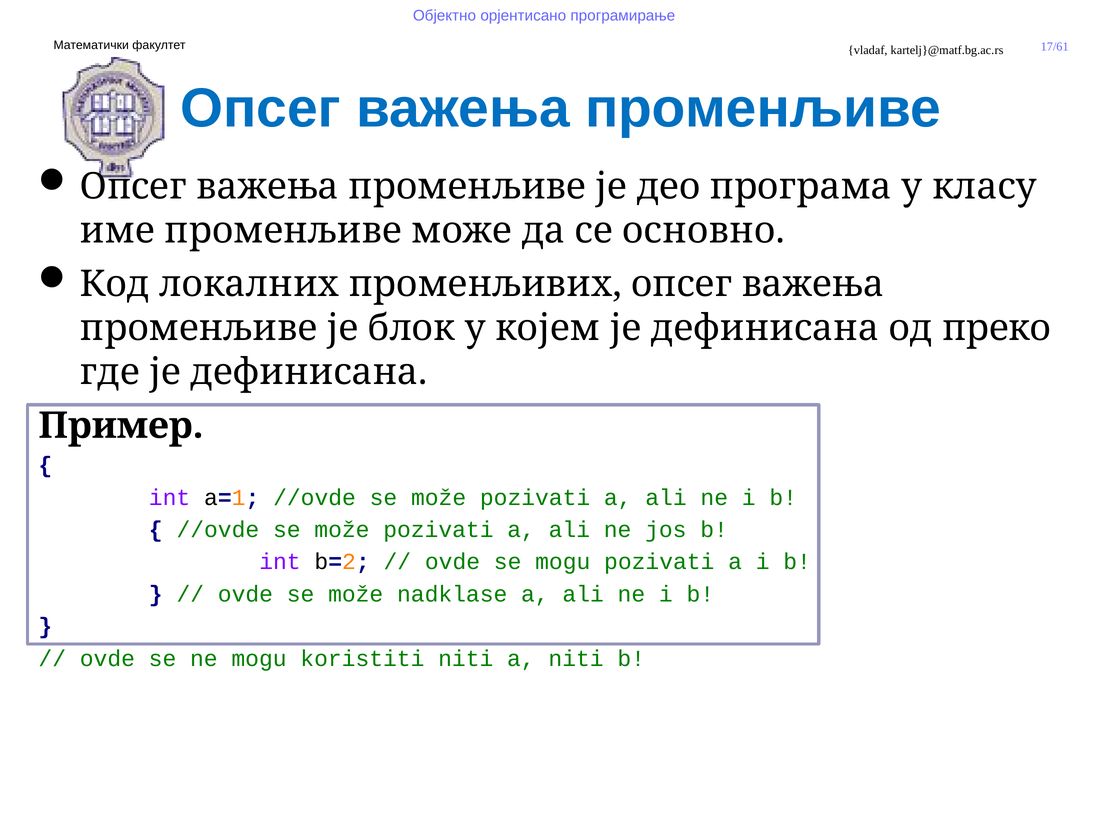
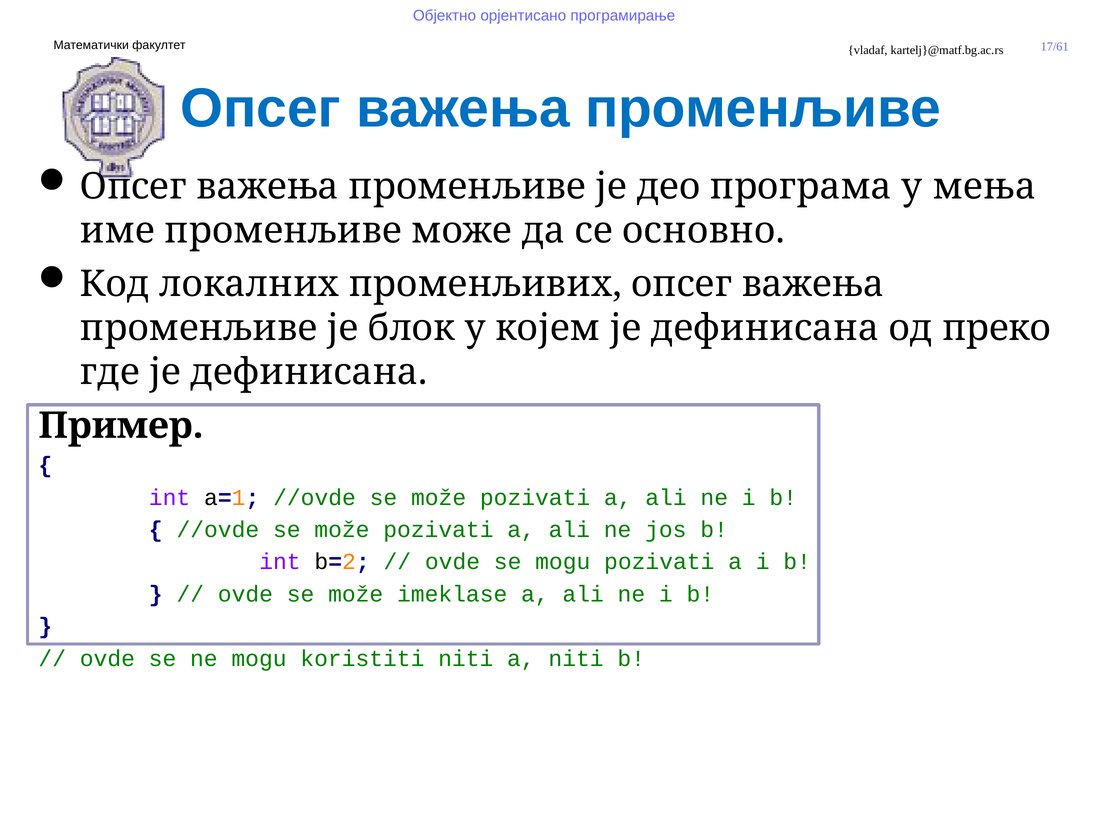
класу: класу -> мења (984, 186)
nadklase: nadklase -> imeklase (452, 594)
